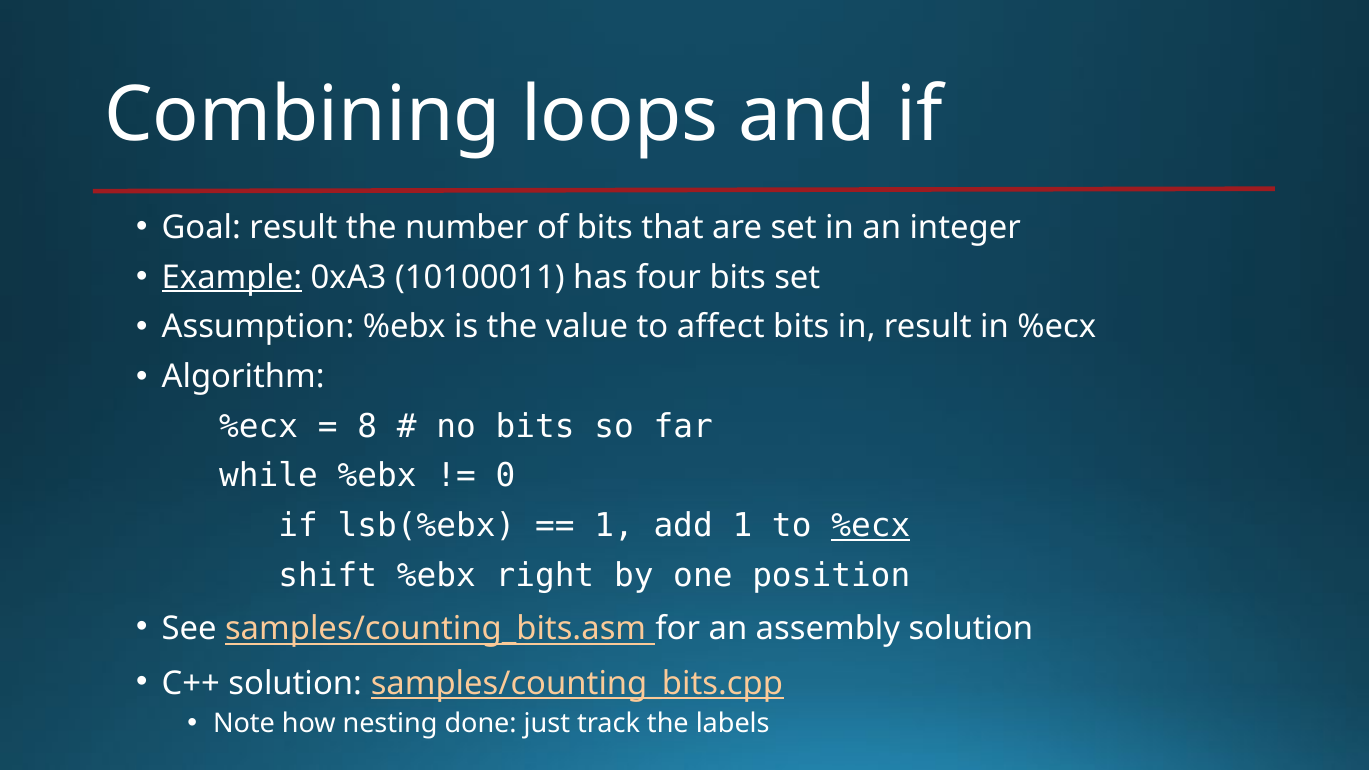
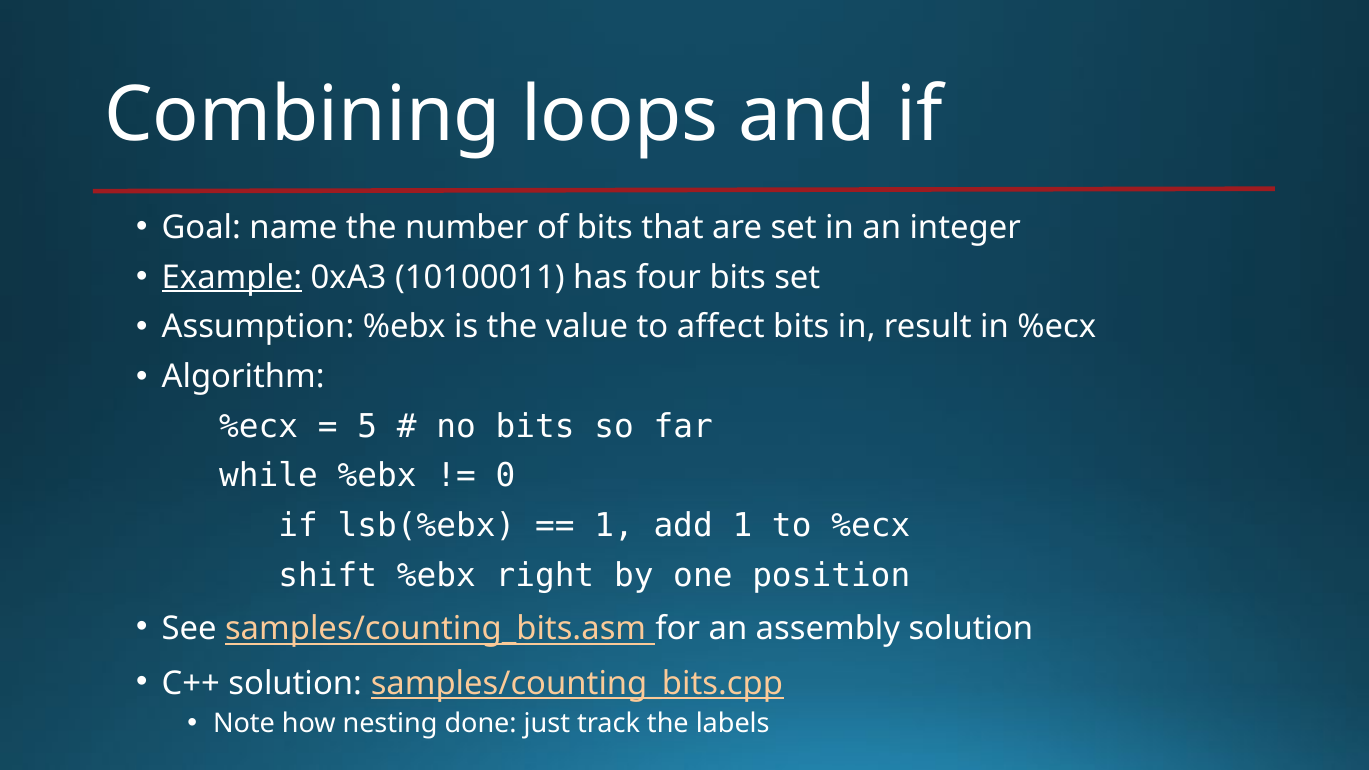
Goal result: result -> name (293, 228)
8: 8 -> 5 (367, 426)
%ecx underline: present -> none (871, 526)
